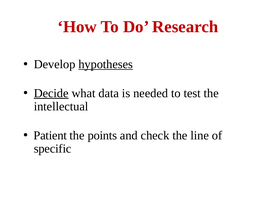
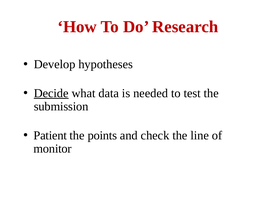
hypotheses underline: present -> none (106, 64)
intellectual: intellectual -> submission (61, 106)
specific: specific -> monitor (53, 149)
